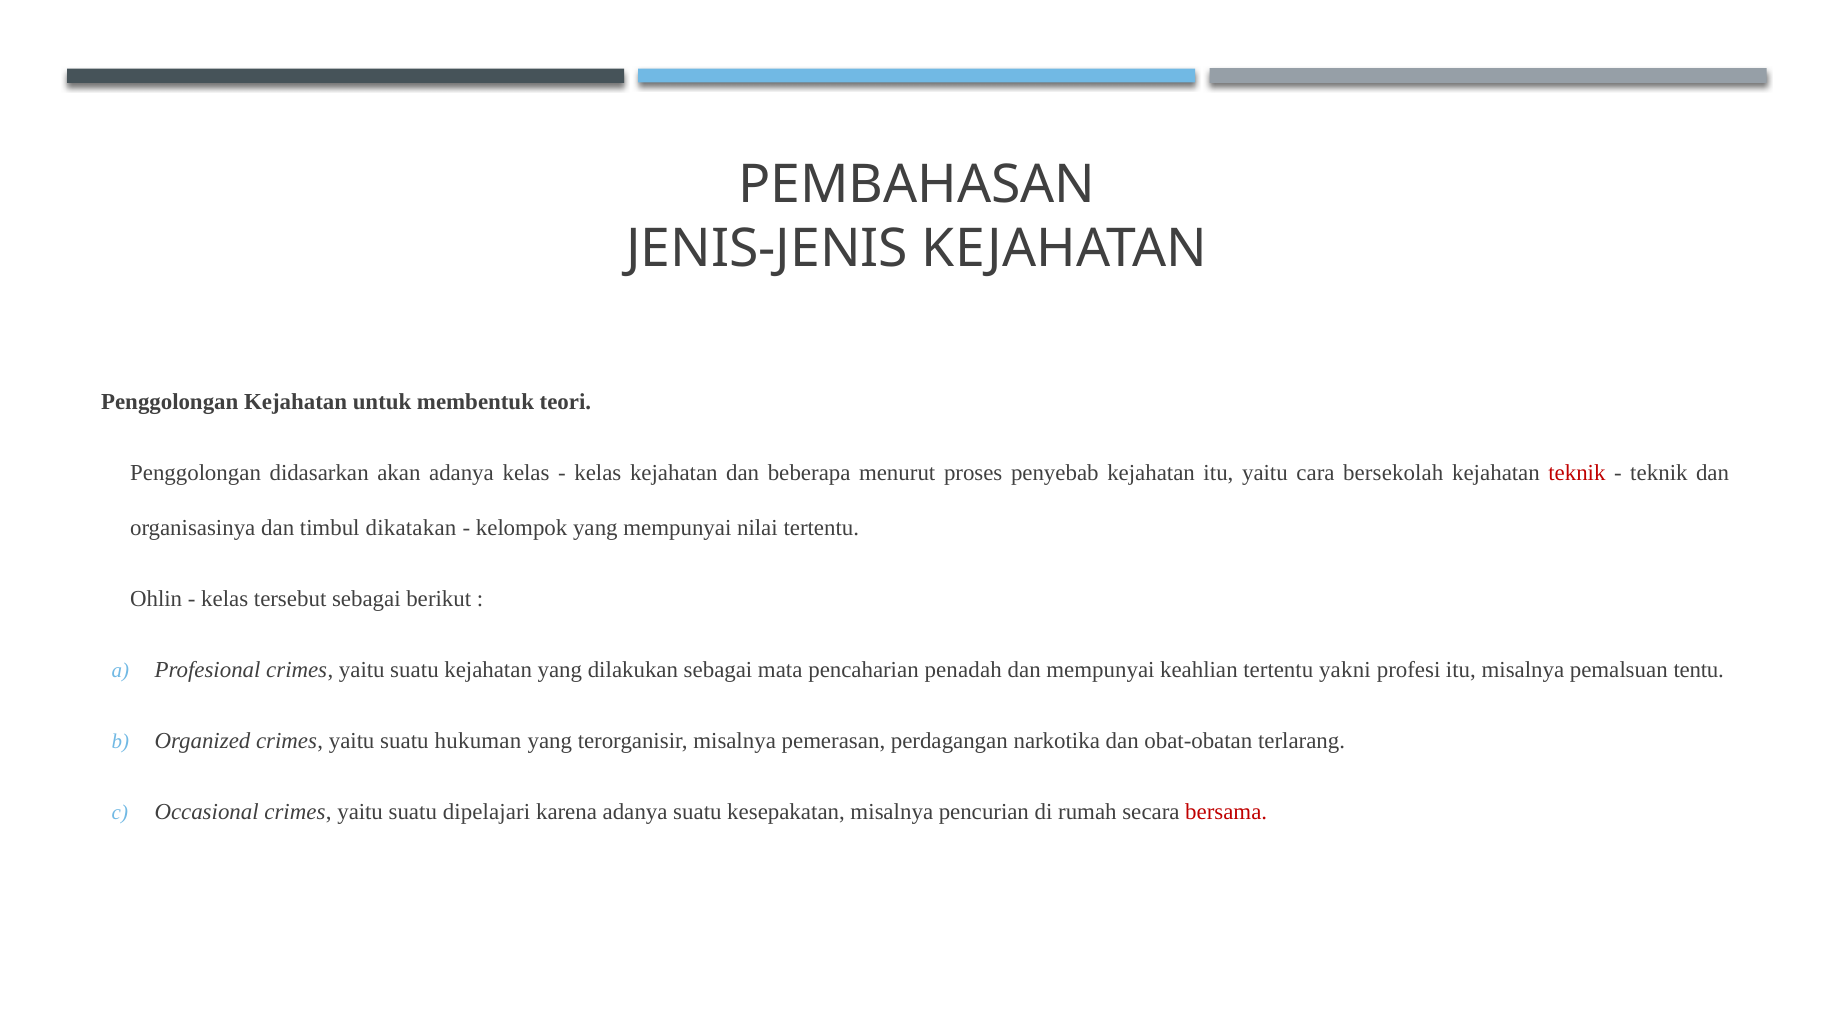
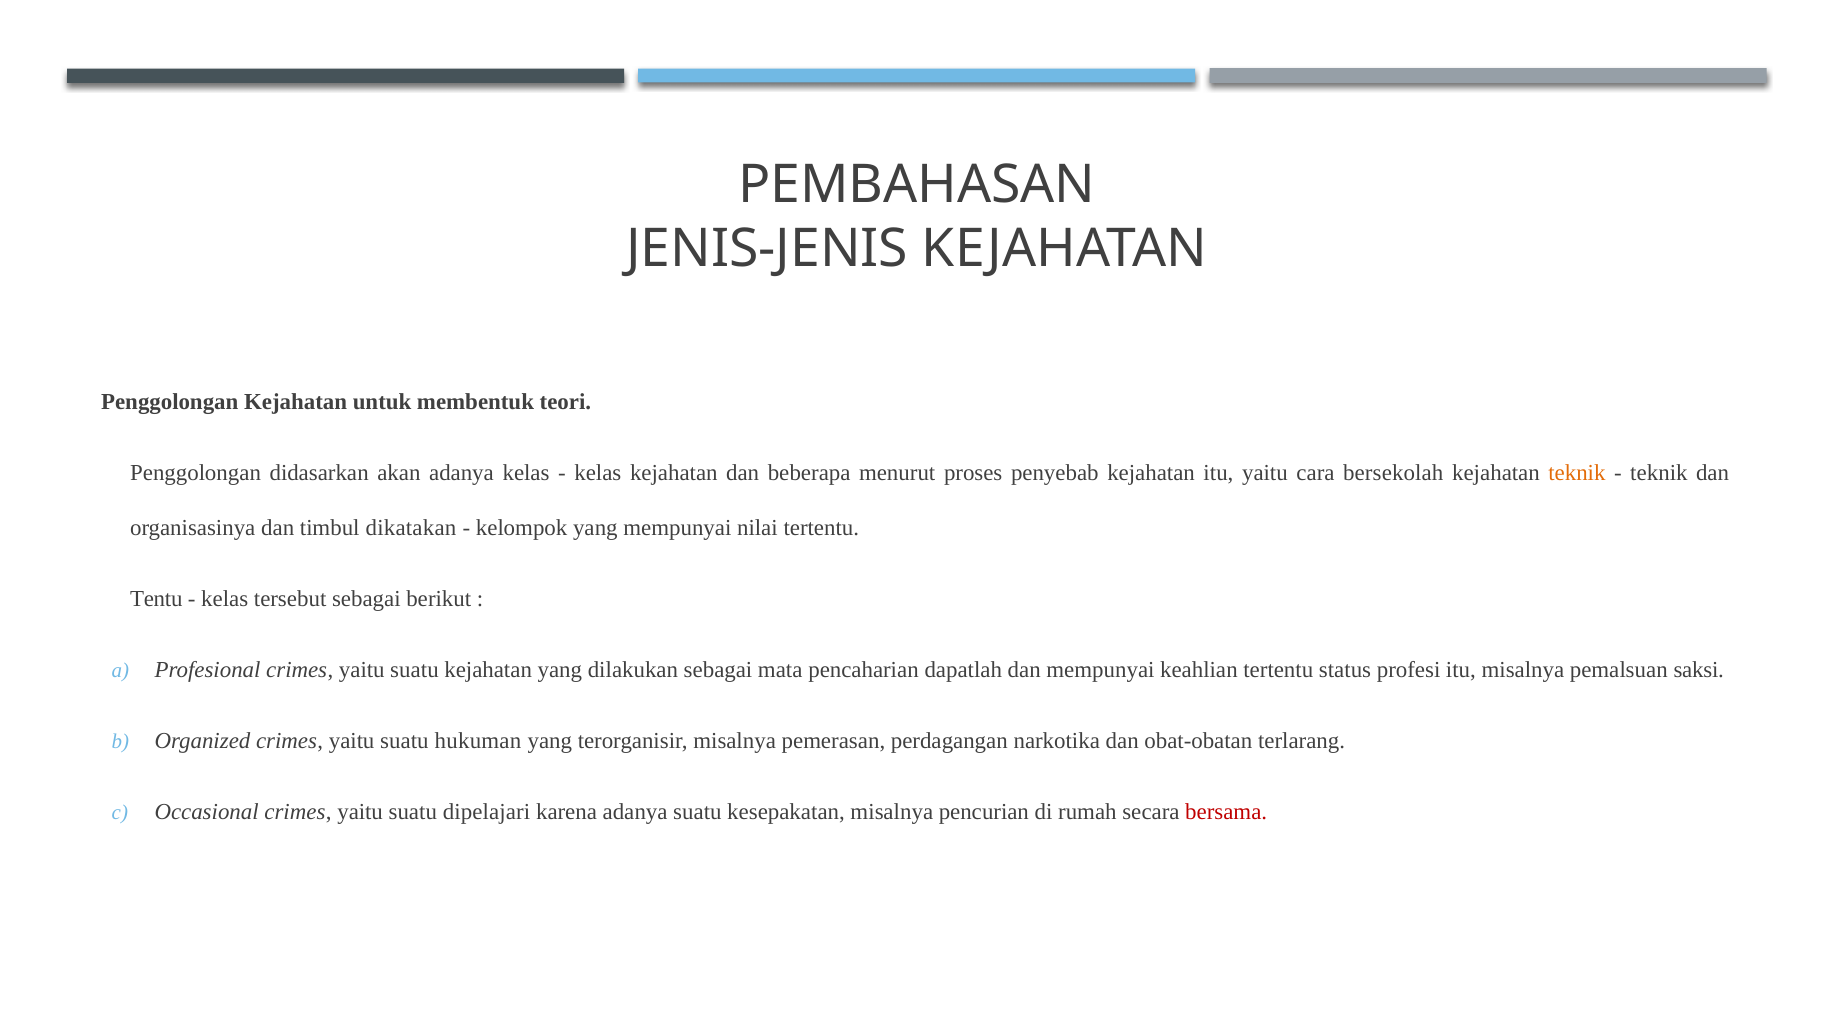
teknik colour: red -> orange (1577, 473)
Ohlin: Ohlin -> Tentu (156, 599)
penadah: penadah -> dapatlah (963, 670)
yakni: yakni -> status (1345, 670)
tentu: tentu -> saksi (1699, 670)
